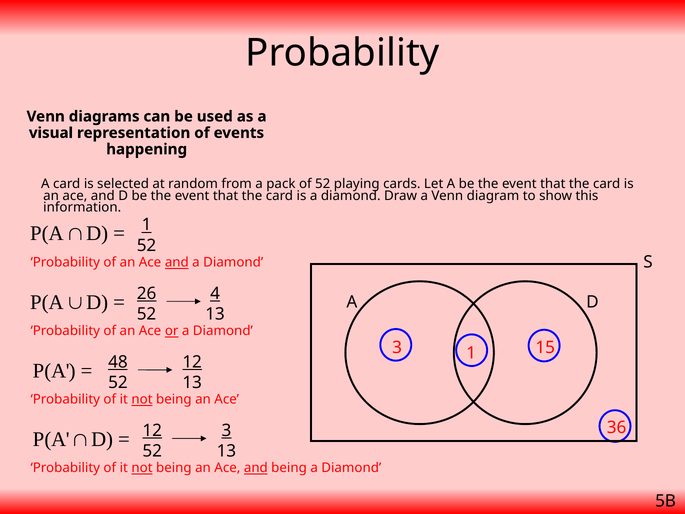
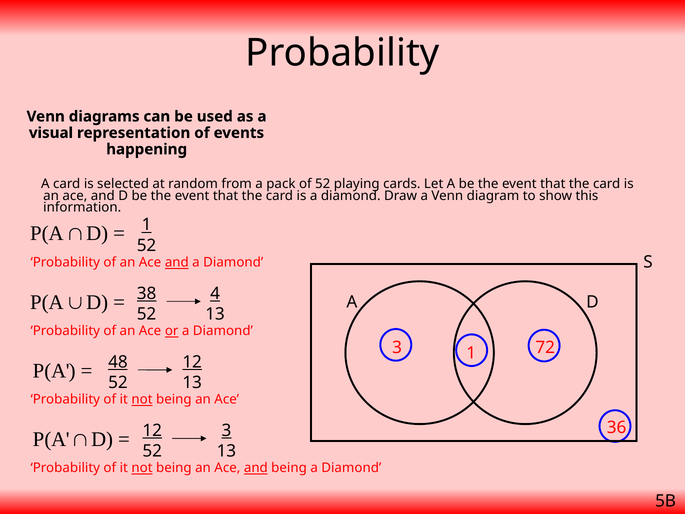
26: 26 -> 38 (147, 293)
15: 15 -> 72 (545, 347)
